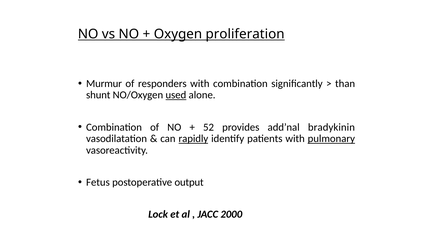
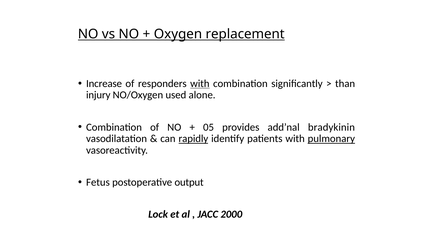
proliferation: proliferation -> replacement (245, 34)
Murmur: Murmur -> Increase (104, 83)
with underline: none -> present (200, 83)
shunt: shunt -> injury (98, 95)
used underline: present -> none (176, 95)
52: 52 -> 05 (209, 127)
